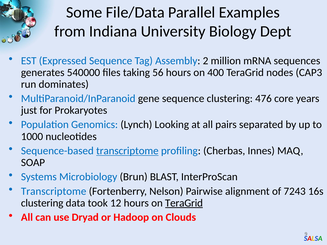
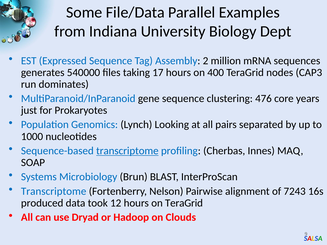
56: 56 -> 17 (158, 72)
clustering: clustering -> produced (42, 203)
TeraGrid underline: present -> none (184, 203)
